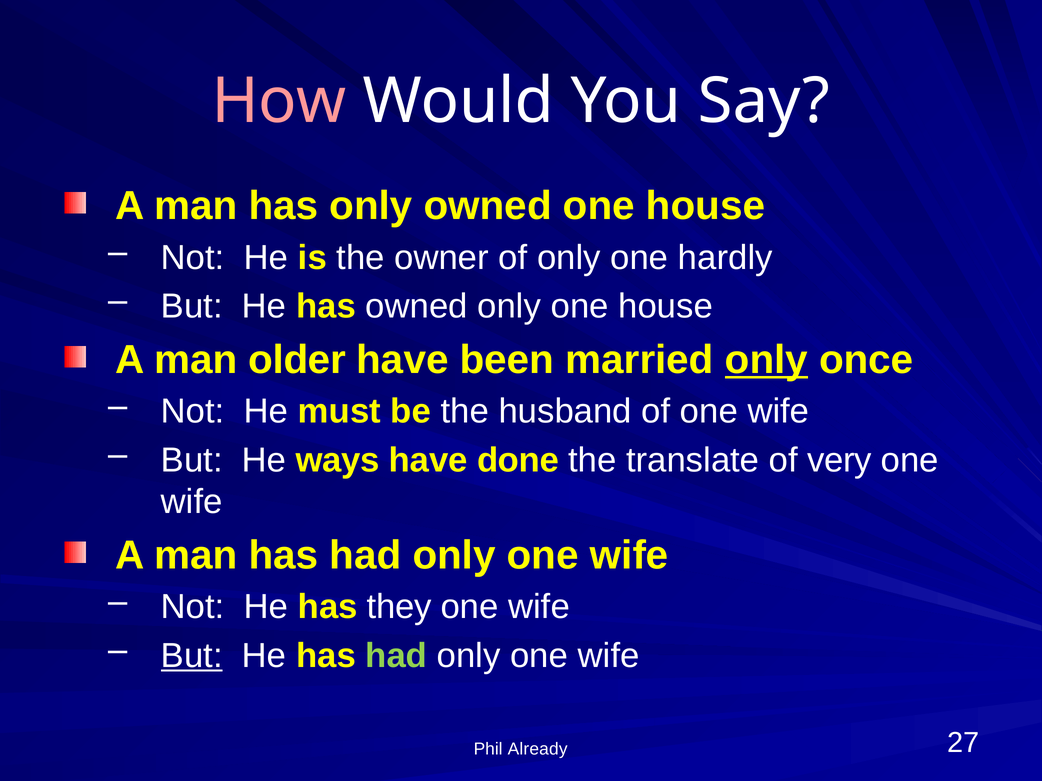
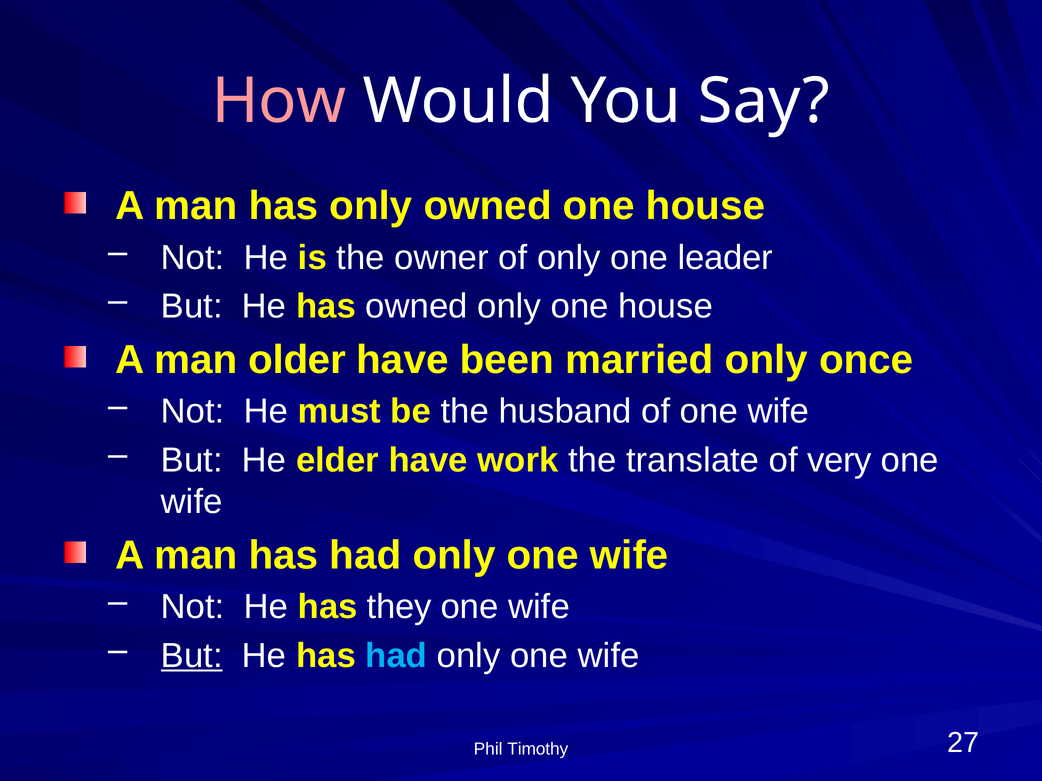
hardly: hardly -> leader (725, 258)
only underline: present -> none (766, 360)
ways: ways -> elder (338, 460)
done: done -> work (518, 460)
had colour: light green -> light blue (396, 656)
Already: Already -> Timothy (538, 750)
